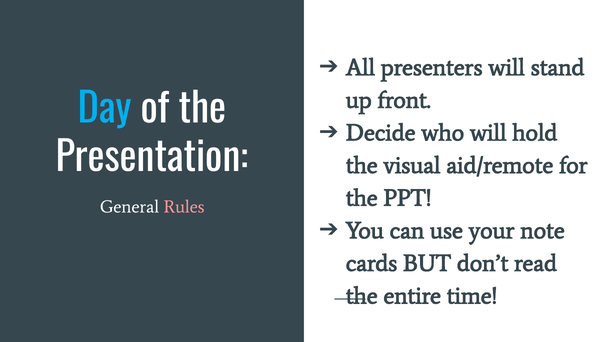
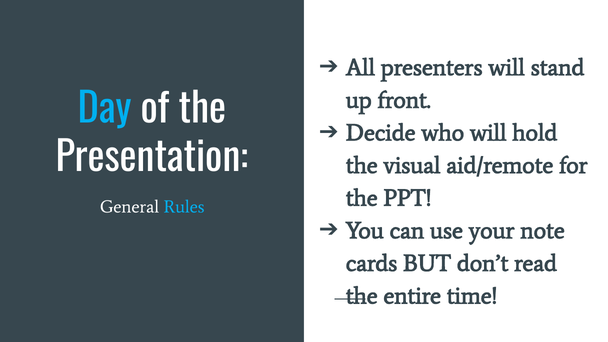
Rules colour: pink -> light blue (184, 207)
